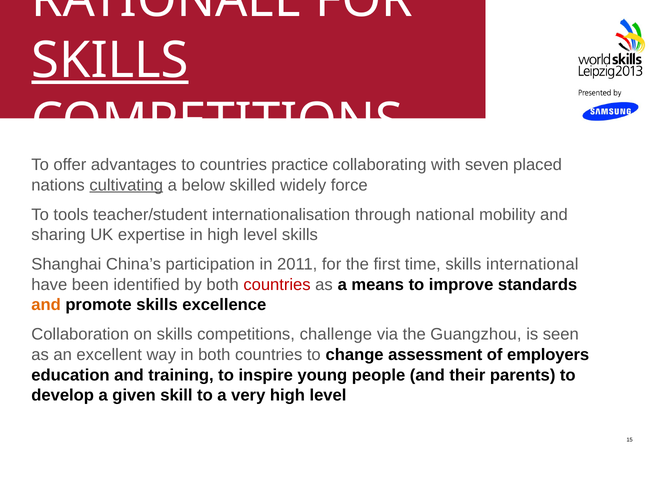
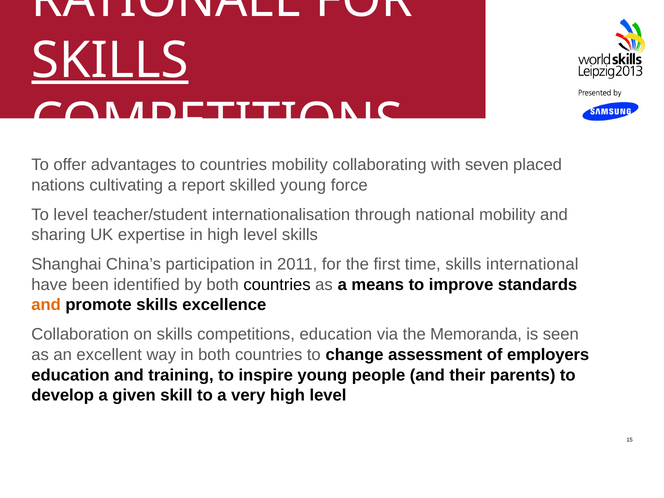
countries practice: practice -> mobility (300, 165)
cultivating underline: present -> none (126, 185)
below: below -> report (203, 185)
skilled widely: widely -> young (303, 185)
To tools: tools -> level (71, 215)
countries colour: red -> black (277, 285)
competitions challenge: challenge -> education (336, 334)
Guangzhou: Guangzhou -> Memoranda (476, 334)
